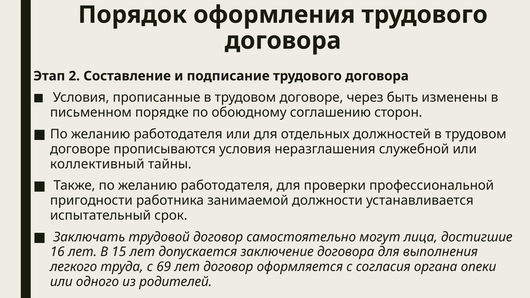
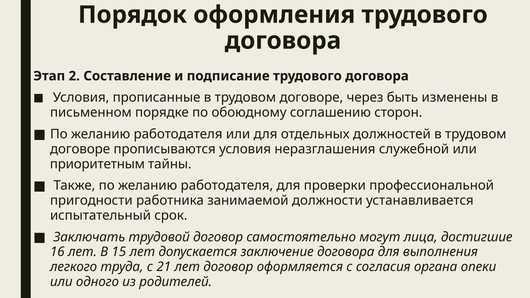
коллективный: коллективный -> приоритетным (97, 164)
69: 69 -> 21 (164, 267)
